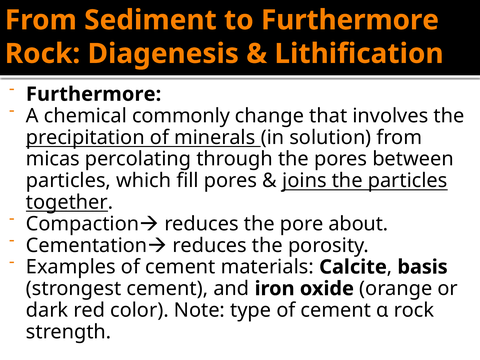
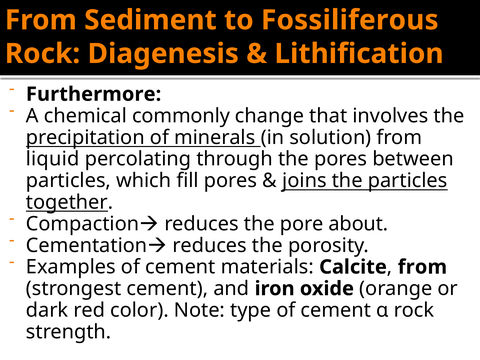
to Furthermore: Furthermore -> Fossiliferous (350, 20)
micas: micas -> liquid (53, 159)
basis: basis -> from (422, 267)
